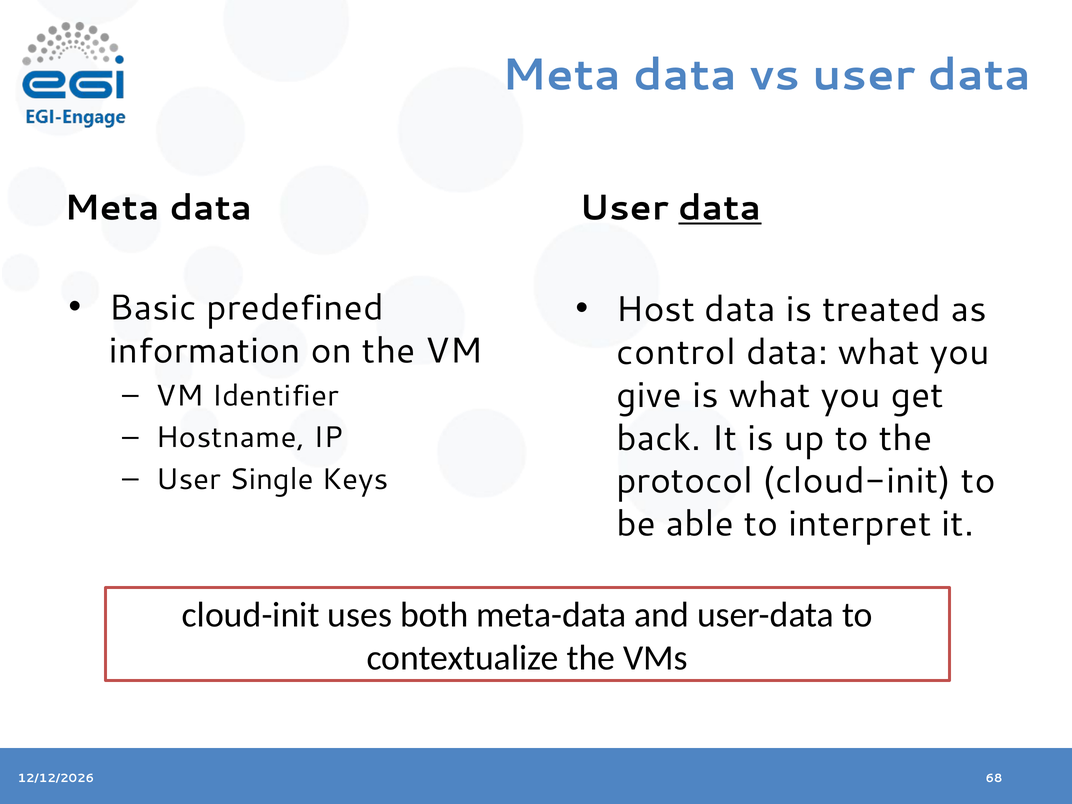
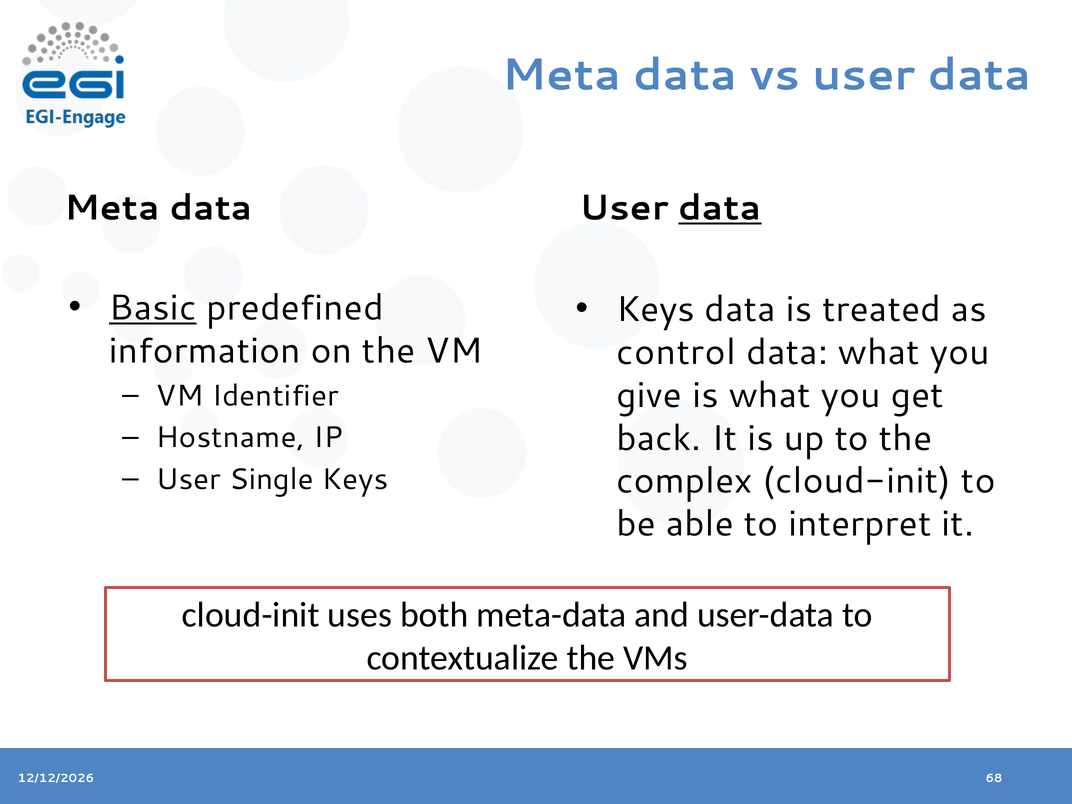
Basic underline: none -> present (153, 308)
Host: Host -> Keys (656, 310)
protocol: protocol -> complex (684, 481)
